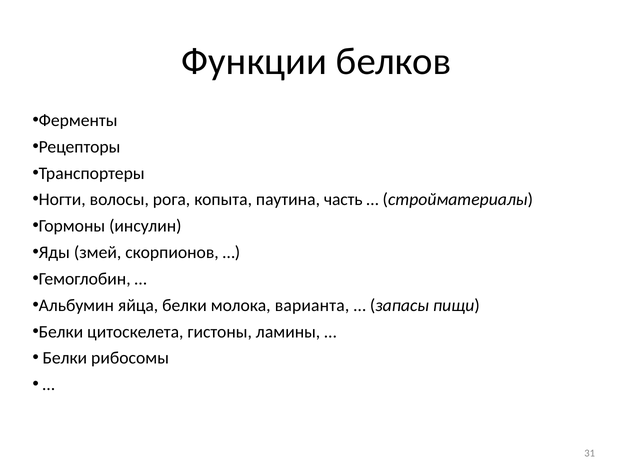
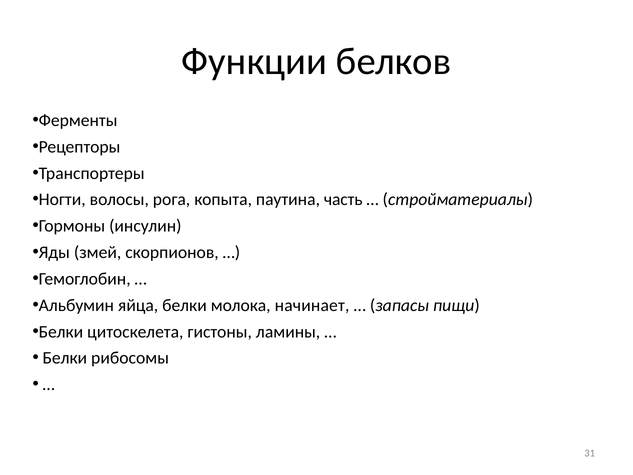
варианта: варианта -> начинает (312, 305)
